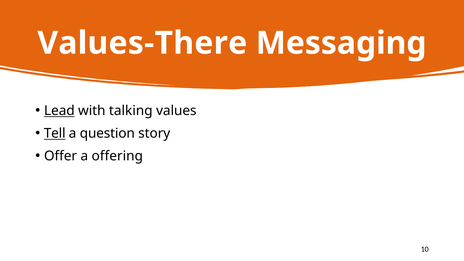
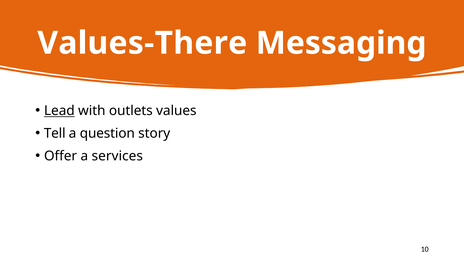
talking: talking -> outlets (131, 111)
Tell underline: present -> none (55, 134)
offering: offering -> services (117, 156)
